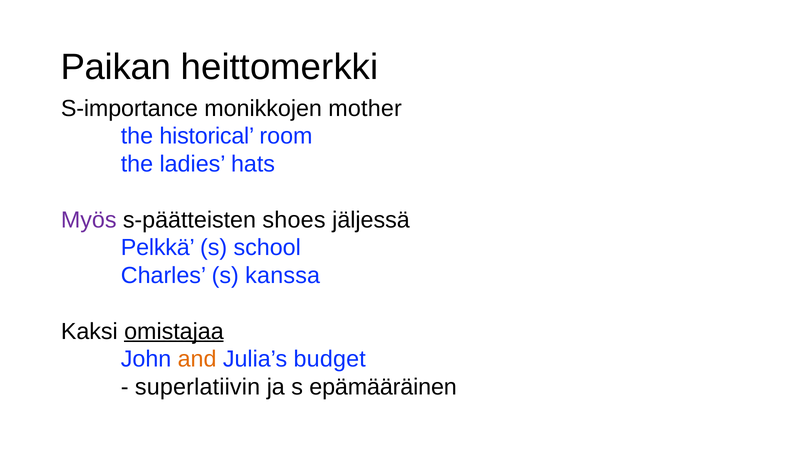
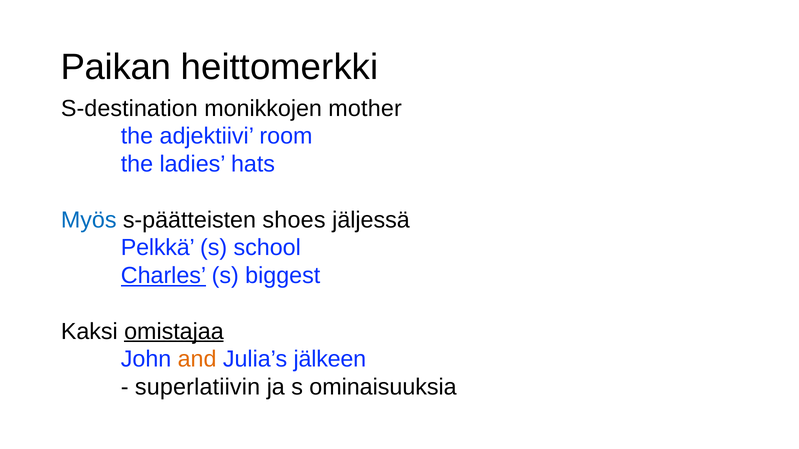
S-importance: S-importance -> S-destination (129, 108)
historical: historical -> adjektiivi (207, 136)
Myös colour: purple -> blue (89, 220)
Charles underline: none -> present (163, 276)
kanssa: kanssa -> biggest (283, 276)
budget: budget -> jälkeen (330, 360)
epämääräinen: epämääräinen -> ominaisuuksia (383, 388)
